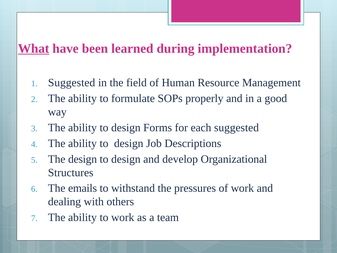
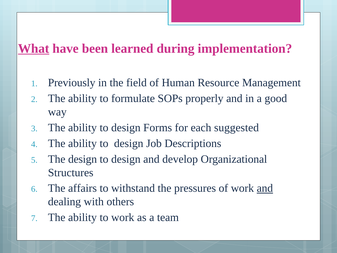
Suggested: Suggested -> Previously (72, 83)
emails: emails -> affairs (82, 188)
and underline: none -> present (265, 188)
